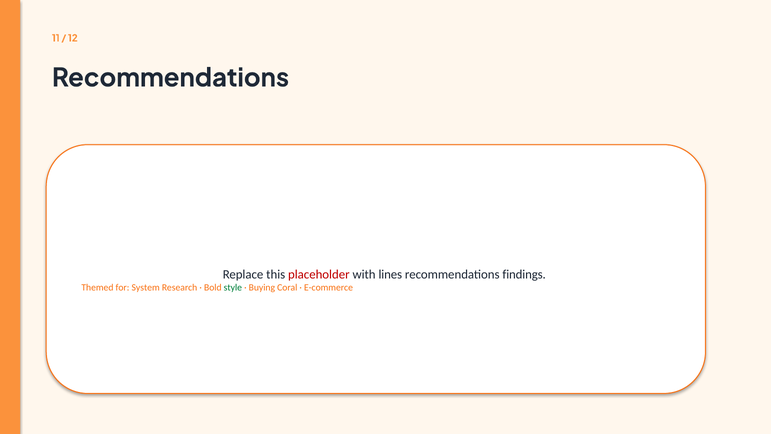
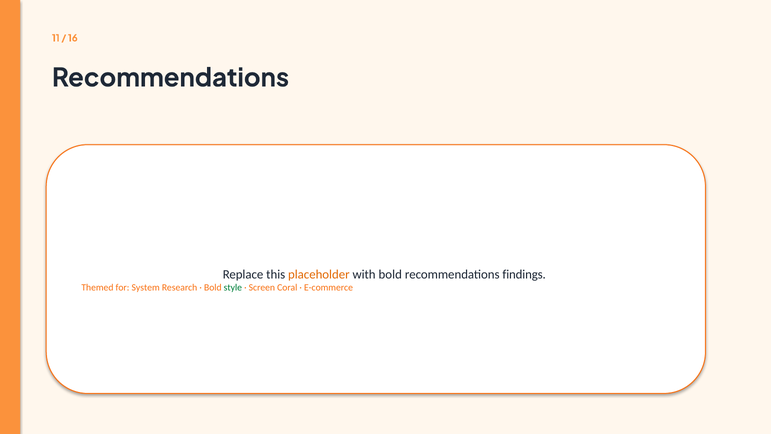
12: 12 -> 16 (73, 38)
placeholder colour: red -> orange (319, 274)
with lines: lines -> bold (390, 274)
Buying: Buying -> Screen (262, 287)
